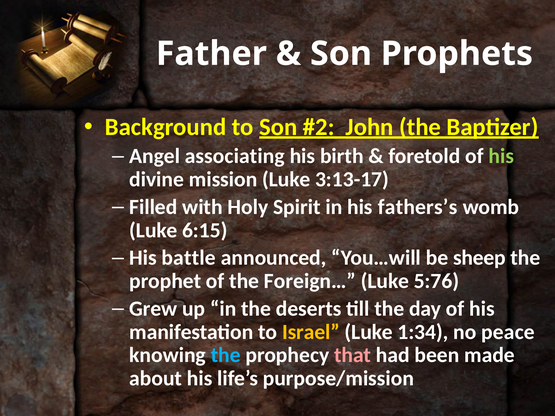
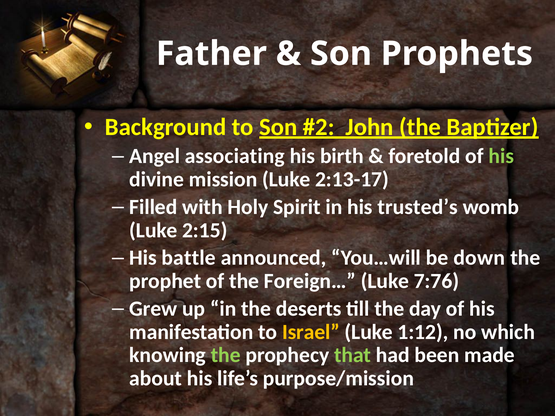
3:13-17: 3:13-17 -> 2:13-17 (352, 180)
fathers’s: fathers’s -> trusted’s (418, 207)
6:15: 6:15 -> 2:15 (205, 230)
sheep: sheep -> down (479, 258)
5:76: 5:76 -> 7:76 (436, 281)
1:34: 1:34 -> 1:12 (423, 332)
peace: peace -> which (508, 332)
the colour: light blue -> light green (226, 355)
that colour: pink -> light green (353, 355)
